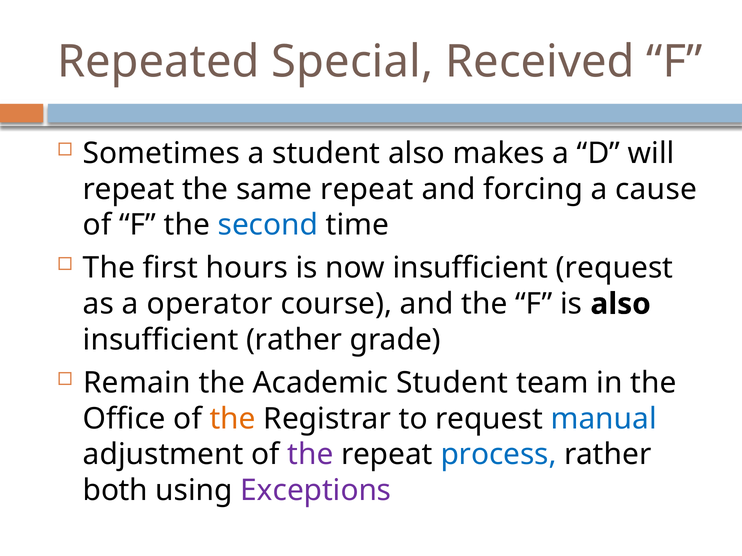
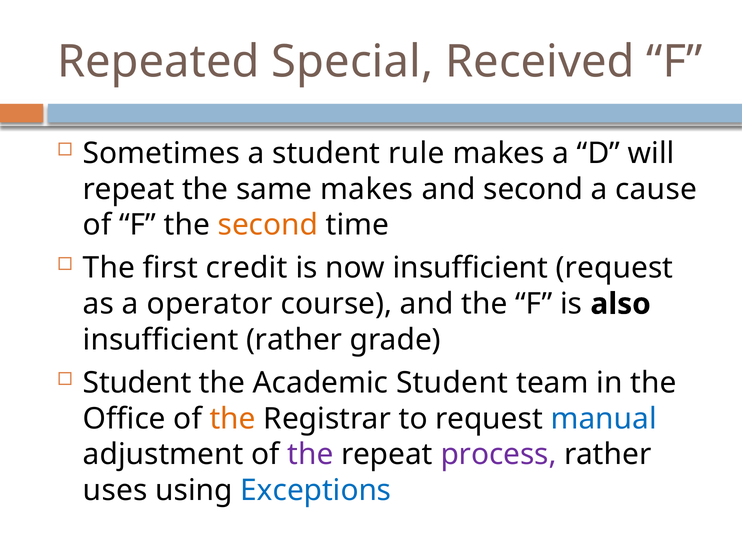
student also: also -> rule (416, 154)
same repeat: repeat -> makes (367, 189)
and forcing: forcing -> second (533, 189)
second colour: blue -> orange (268, 225)
hours: hours -> credit (247, 268)
Remain: Remain -> Student (137, 383)
process colour: blue -> purple (499, 455)
both: both -> uses (115, 491)
Exceptions colour: purple -> blue (316, 491)
